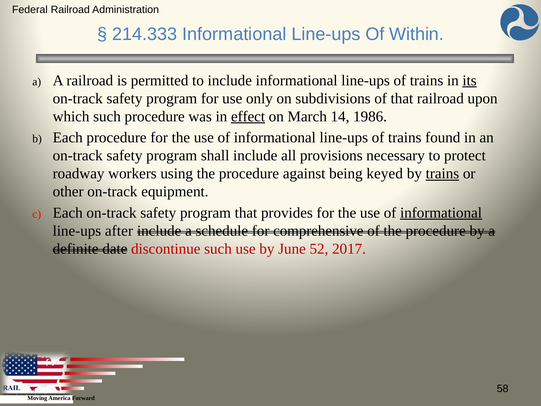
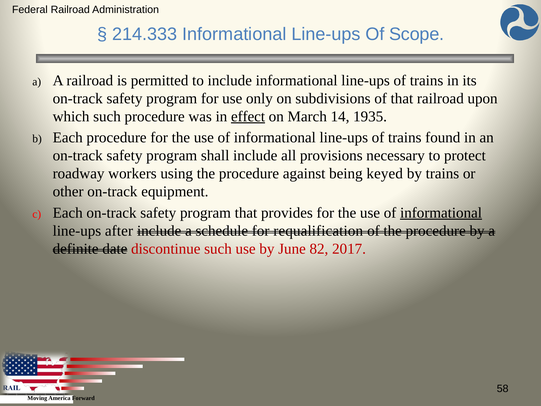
Within: Within -> Scope (417, 34)
its underline: present -> none (470, 80)
1986: 1986 -> 1935 (370, 116)
trains underline: present -> none (442, 174)
comprehensive: comprehensive -> requalification (318, 231)
52: 52 -> 82 (319, 249)
